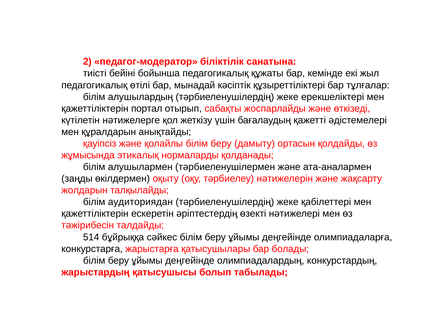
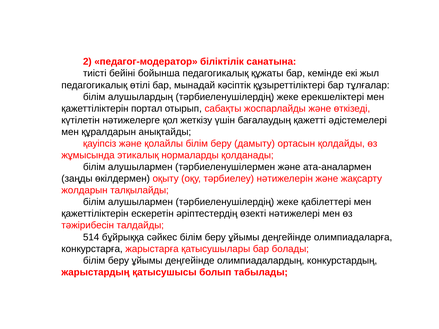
аудиториядан: аудиториядан -> алушылармен (140, 202)
